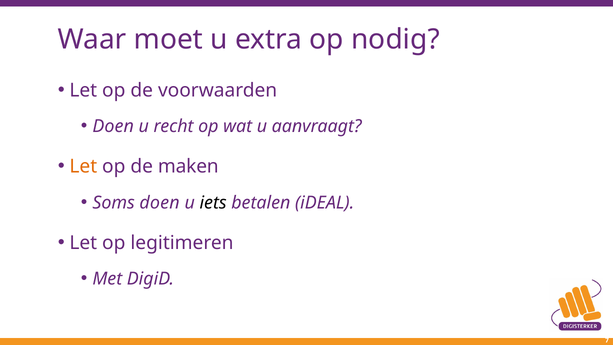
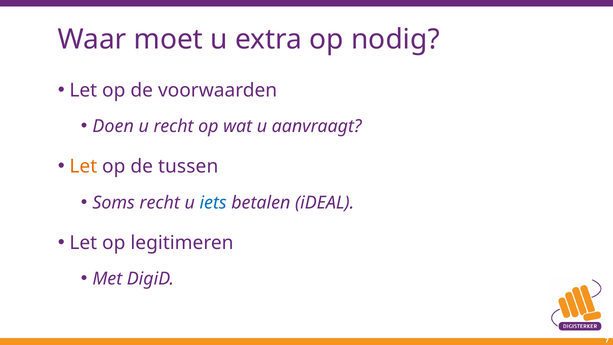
maken: maken -> tussen (188, 167)
Soms doen: doen -> recht (160, 203)
iets colour: black -> blue (213, 203)
